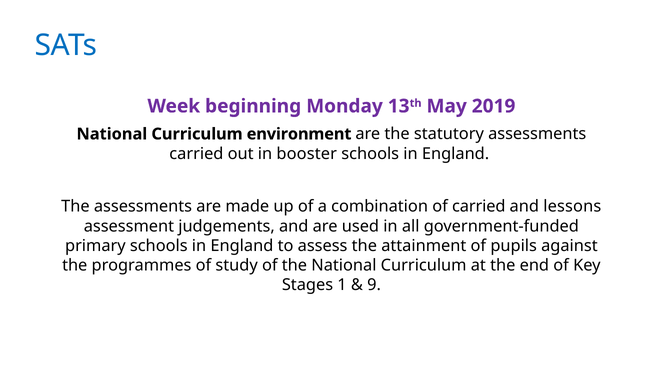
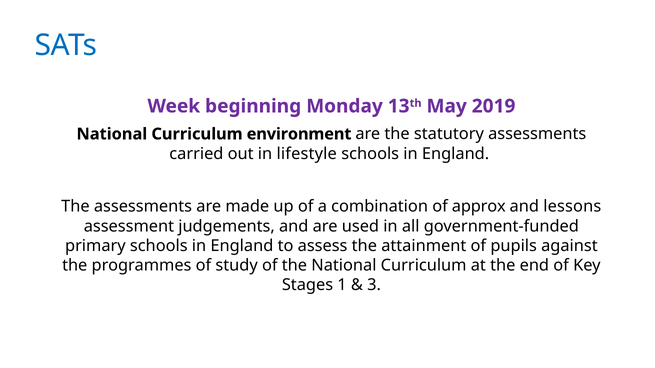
booster: booster -> lifestyle (307, 154)
of carried: carried -> approx (479, 207)
9: 9 -> 3 (374, 285)
